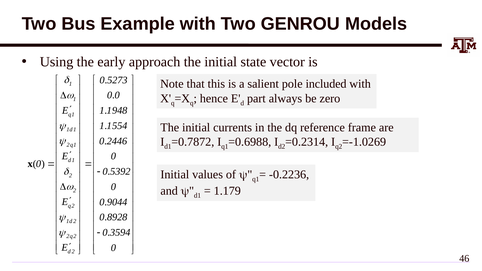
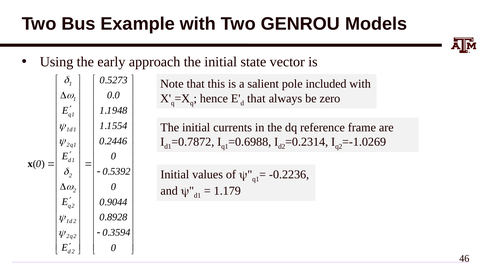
part: part -> that (256, 98)
